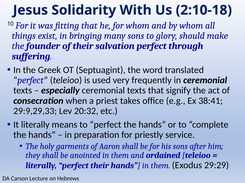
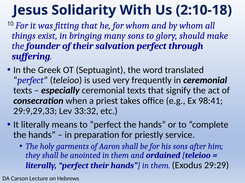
38:41: 38:41 -> 98:41 (211, 101)
20:32: 20:32 -> 33:32 (86, 111)
